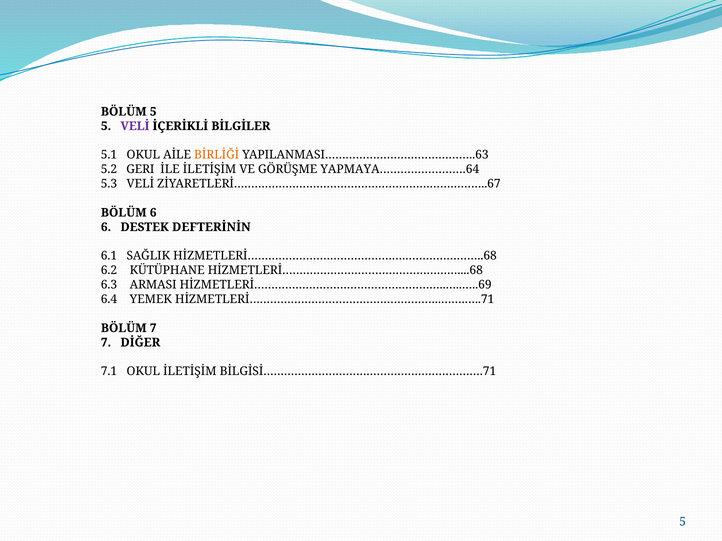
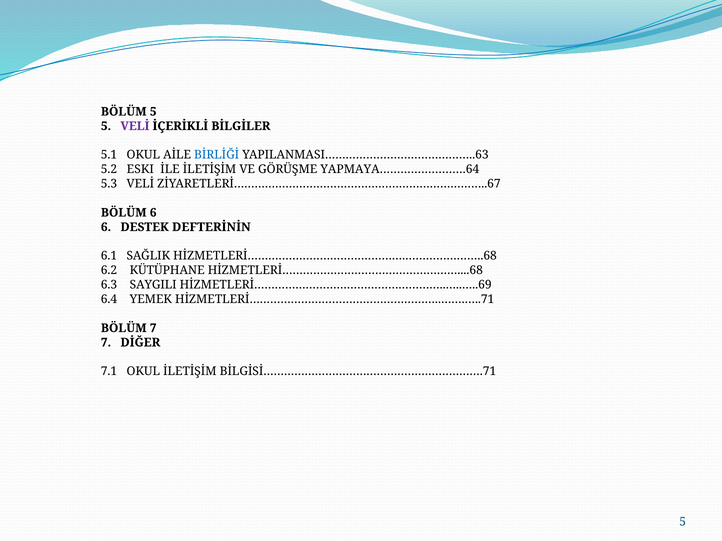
BİRLİĞİ colour: orange -> blue (217, 155)
GERI: GERI -> ESKI (140, 170)
ARMASI: ARMASI -> SAYGILI (153, 285)
